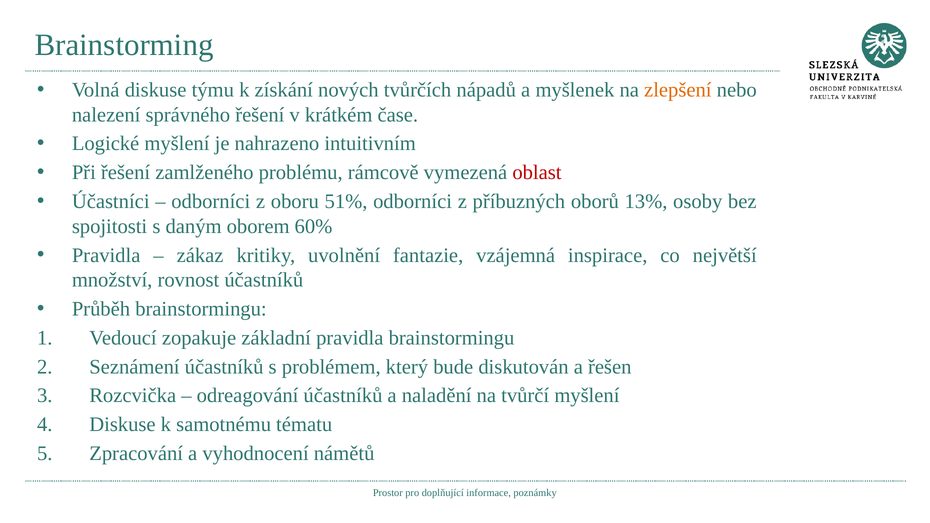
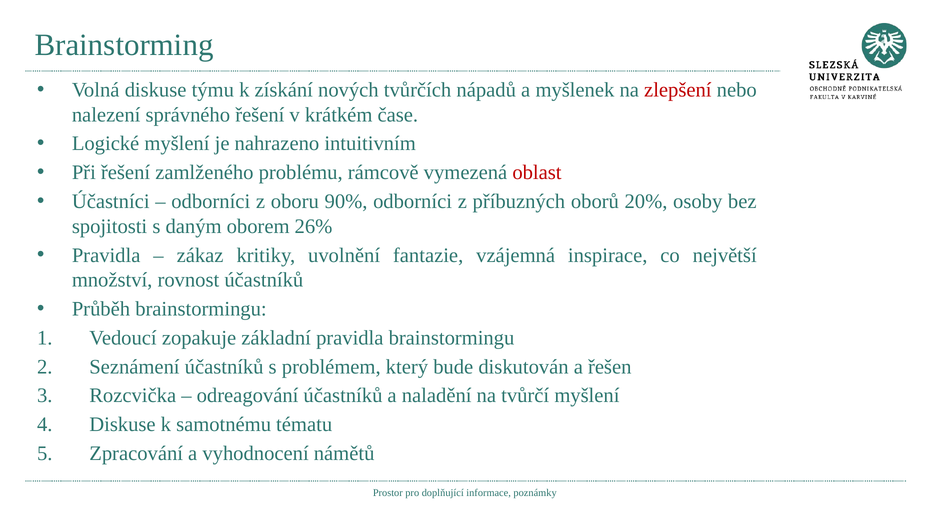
zlepšení colour: orange -> red (678, 90)
51%: 51% -> 90% (346, 202)
13%: 13% -> 20% (646, 202)
60%: 60% -> 26% (314, 226)
